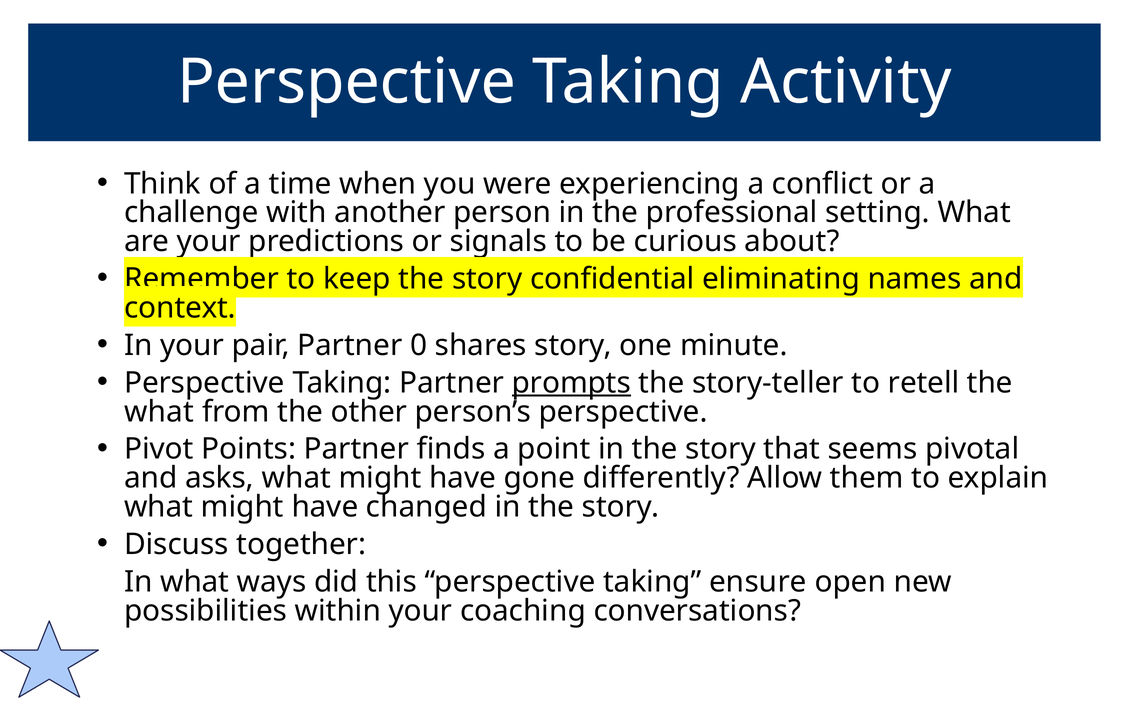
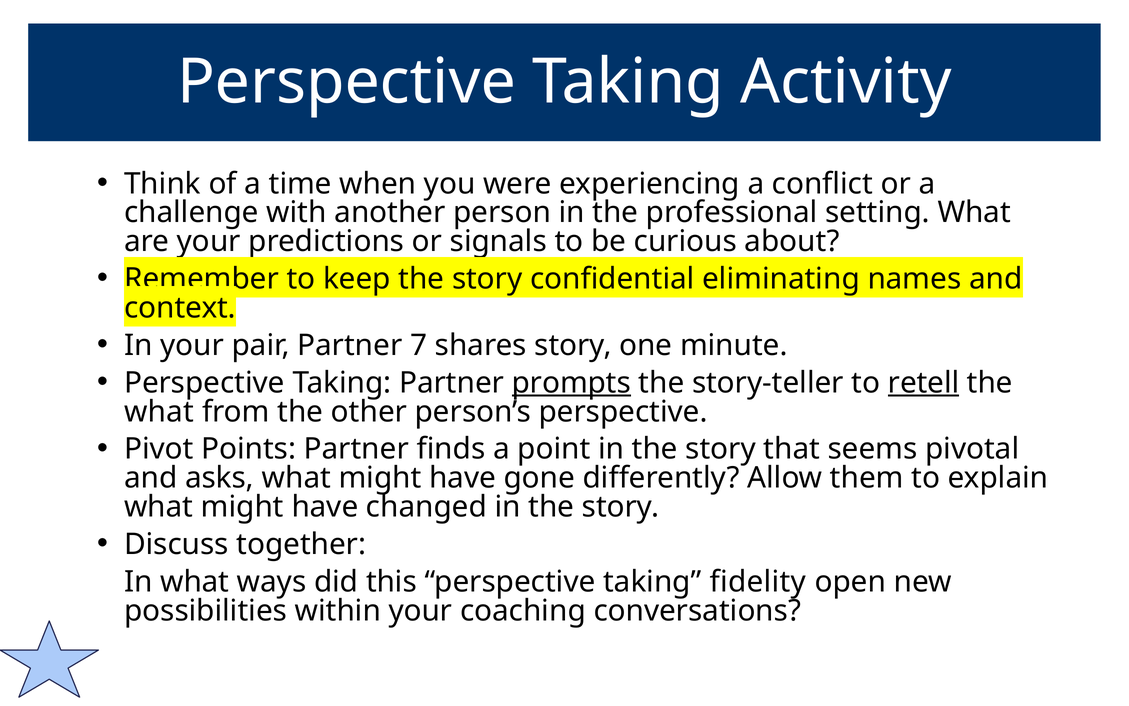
0: 0 -> 7 (419, 345)
retell underline: none -> present (924, 383)
ensure: ensure -> fidelity (758, 582)
